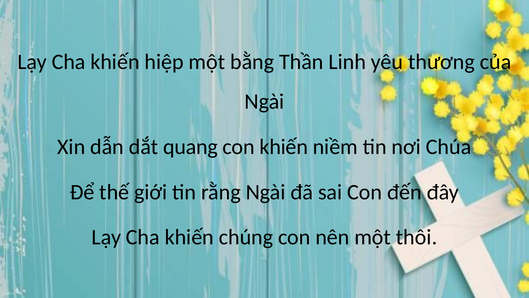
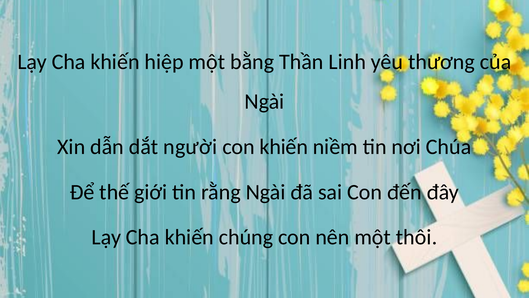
quang: quang -> người (190, 147)
